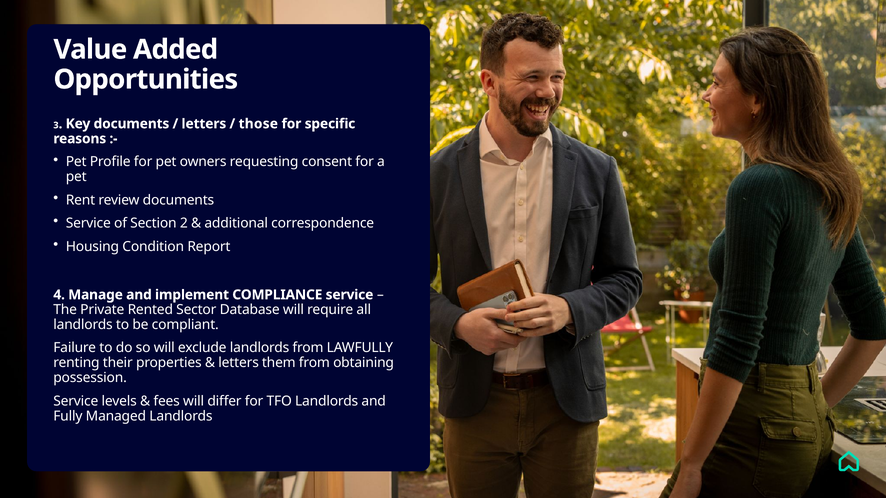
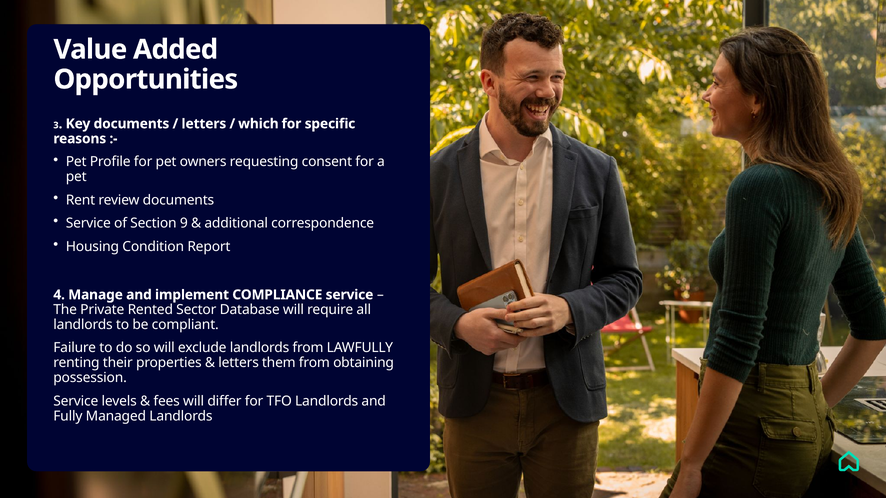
those: those -> which (258, 124)
2: 2 -> 9 (184, 224)
